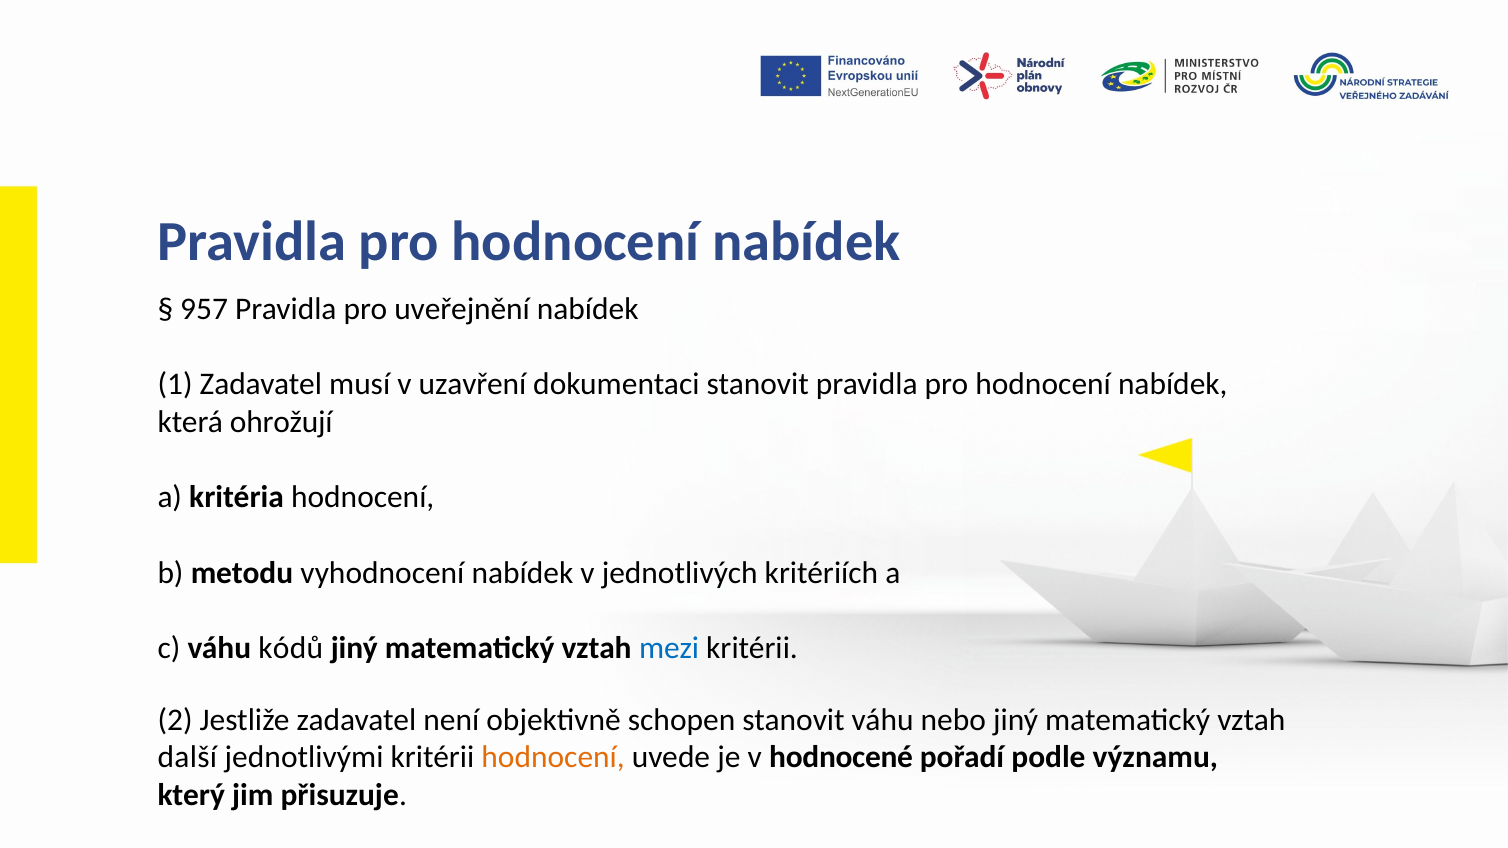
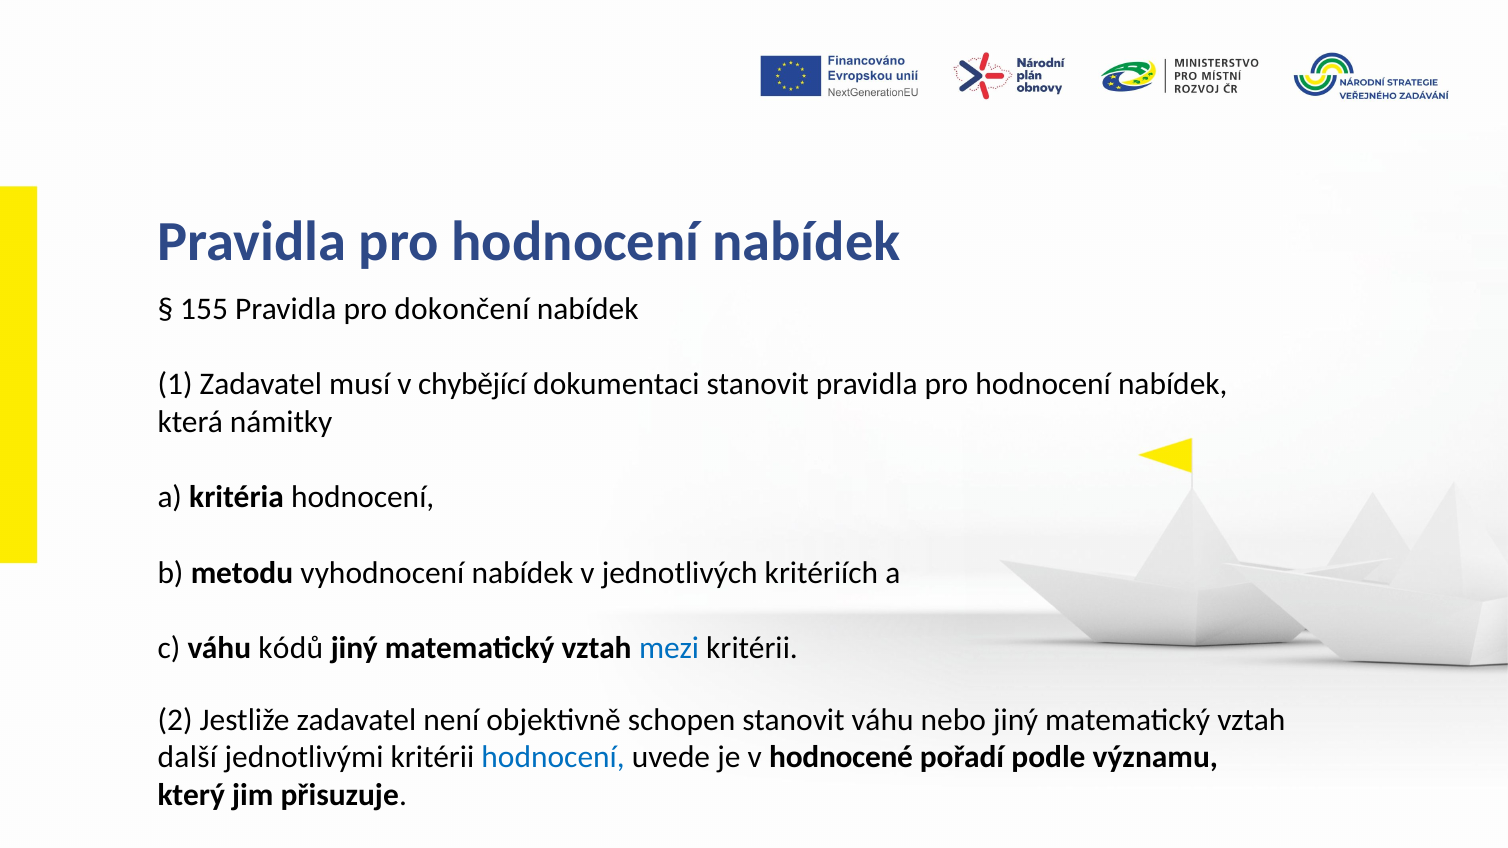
957: 957 -> 155 (204, 309)
uveřejnění: uveřejnění -> dokončení (462, 309)
uzavření: uzavření -> chybějící (473, 384)
ohrožují: ohrožují -> námitky (281, 422)
hodnocení colour: orange -> blue (553, 758)
